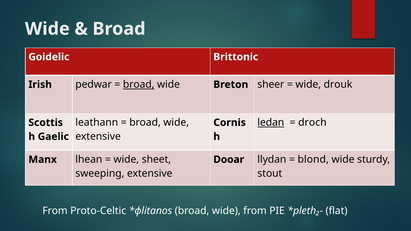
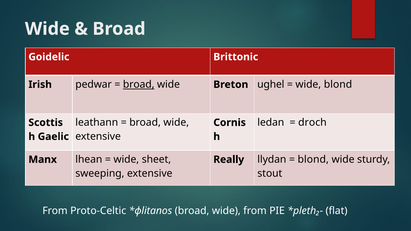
sheer: sheer -> ughel (271, 85)
wide drouk: drouk -> blond (338, 85)
ledan underline: present -> none (271, 123)
Dooar: Dooar -> Really (229, 160)
